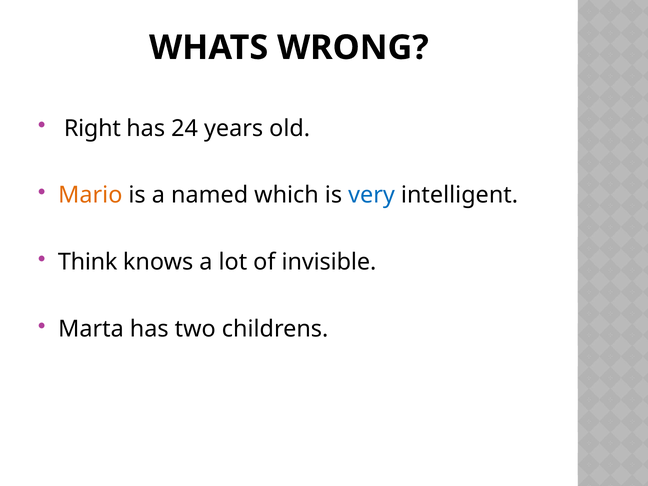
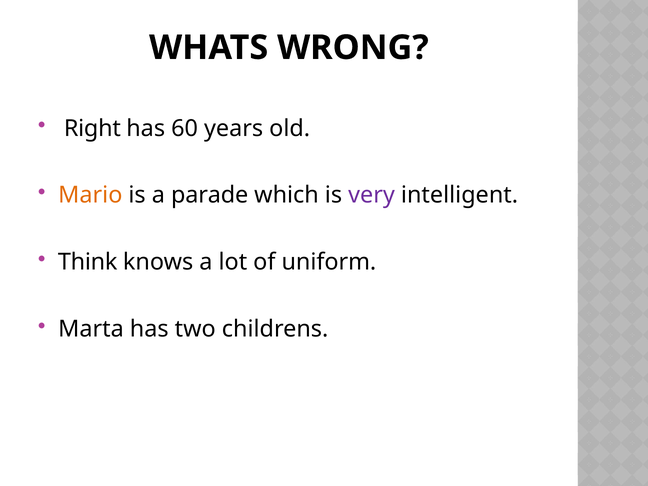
24: 24 -> 60 (185, 128)
named: named -> parade (210, 195)
very colour: blue -> purple (372, 195)
invisible: invisible -> uniform (329, 262)
